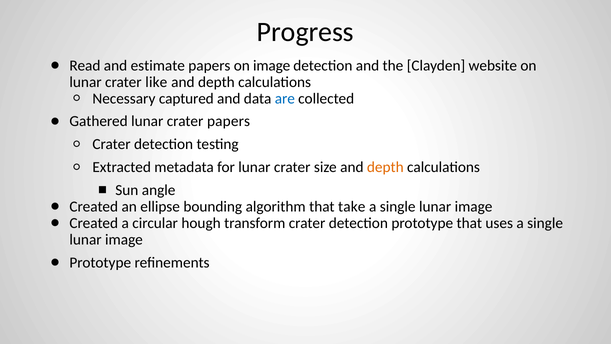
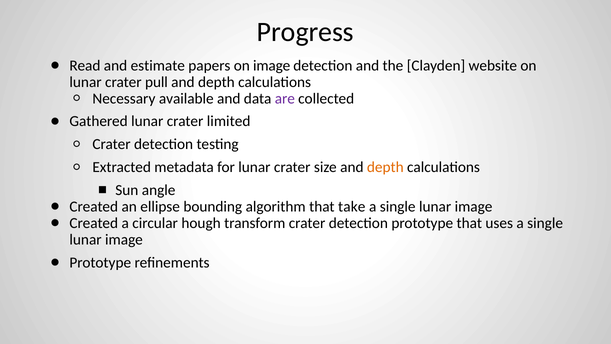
like: like -> pull (156, 82)
captured: captured -> available (186, 98)
are colour: blue -> purple (285, 98)
crater papers: papers -> limited (229, 121)
